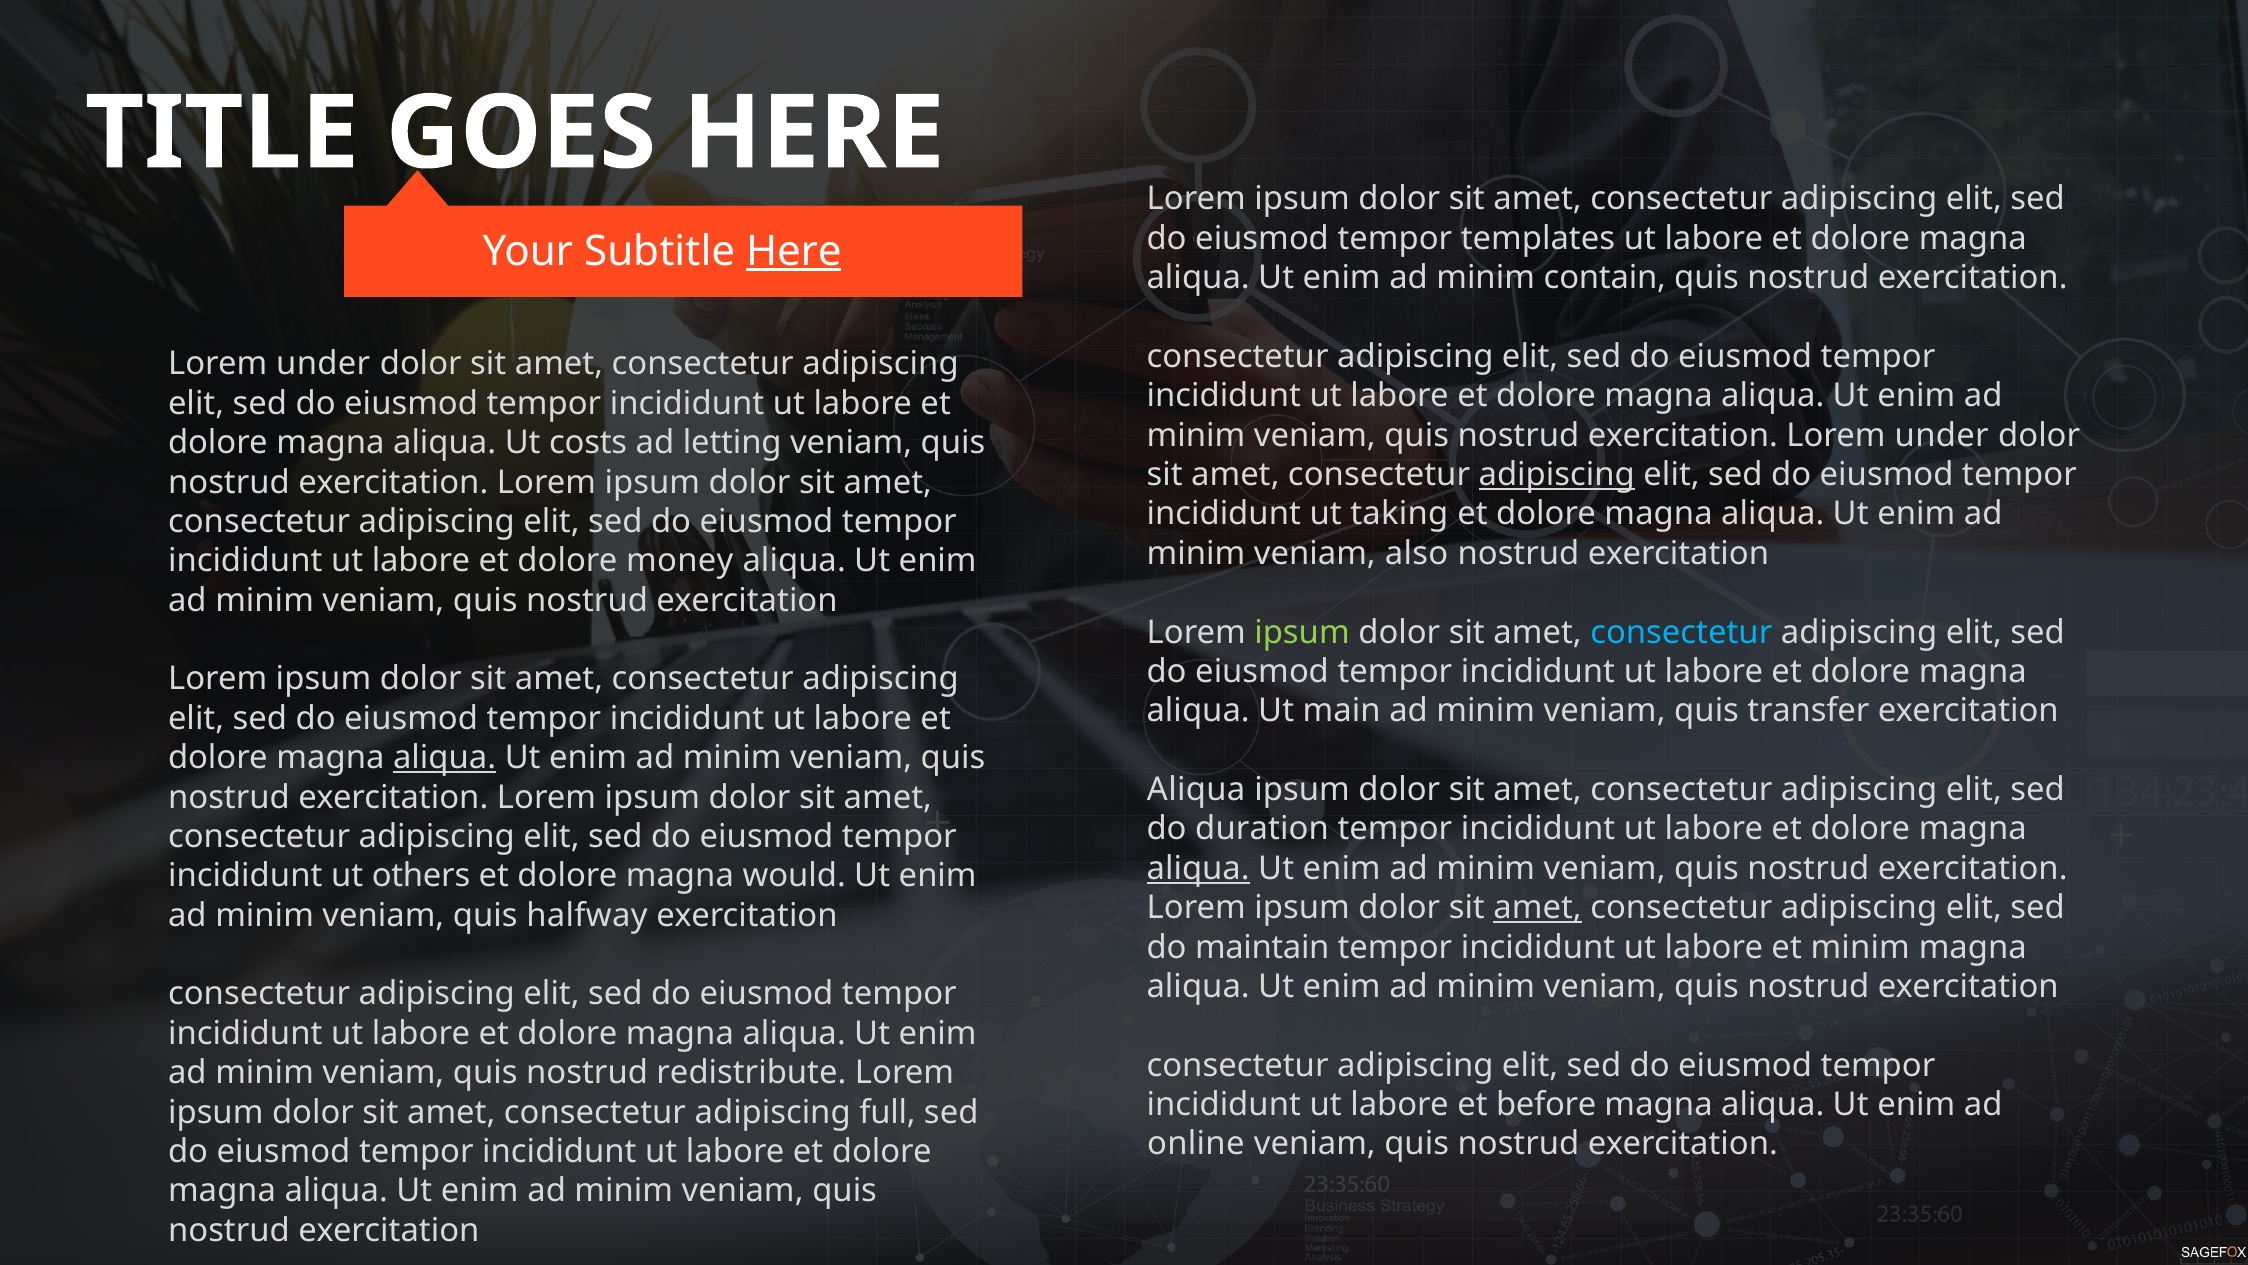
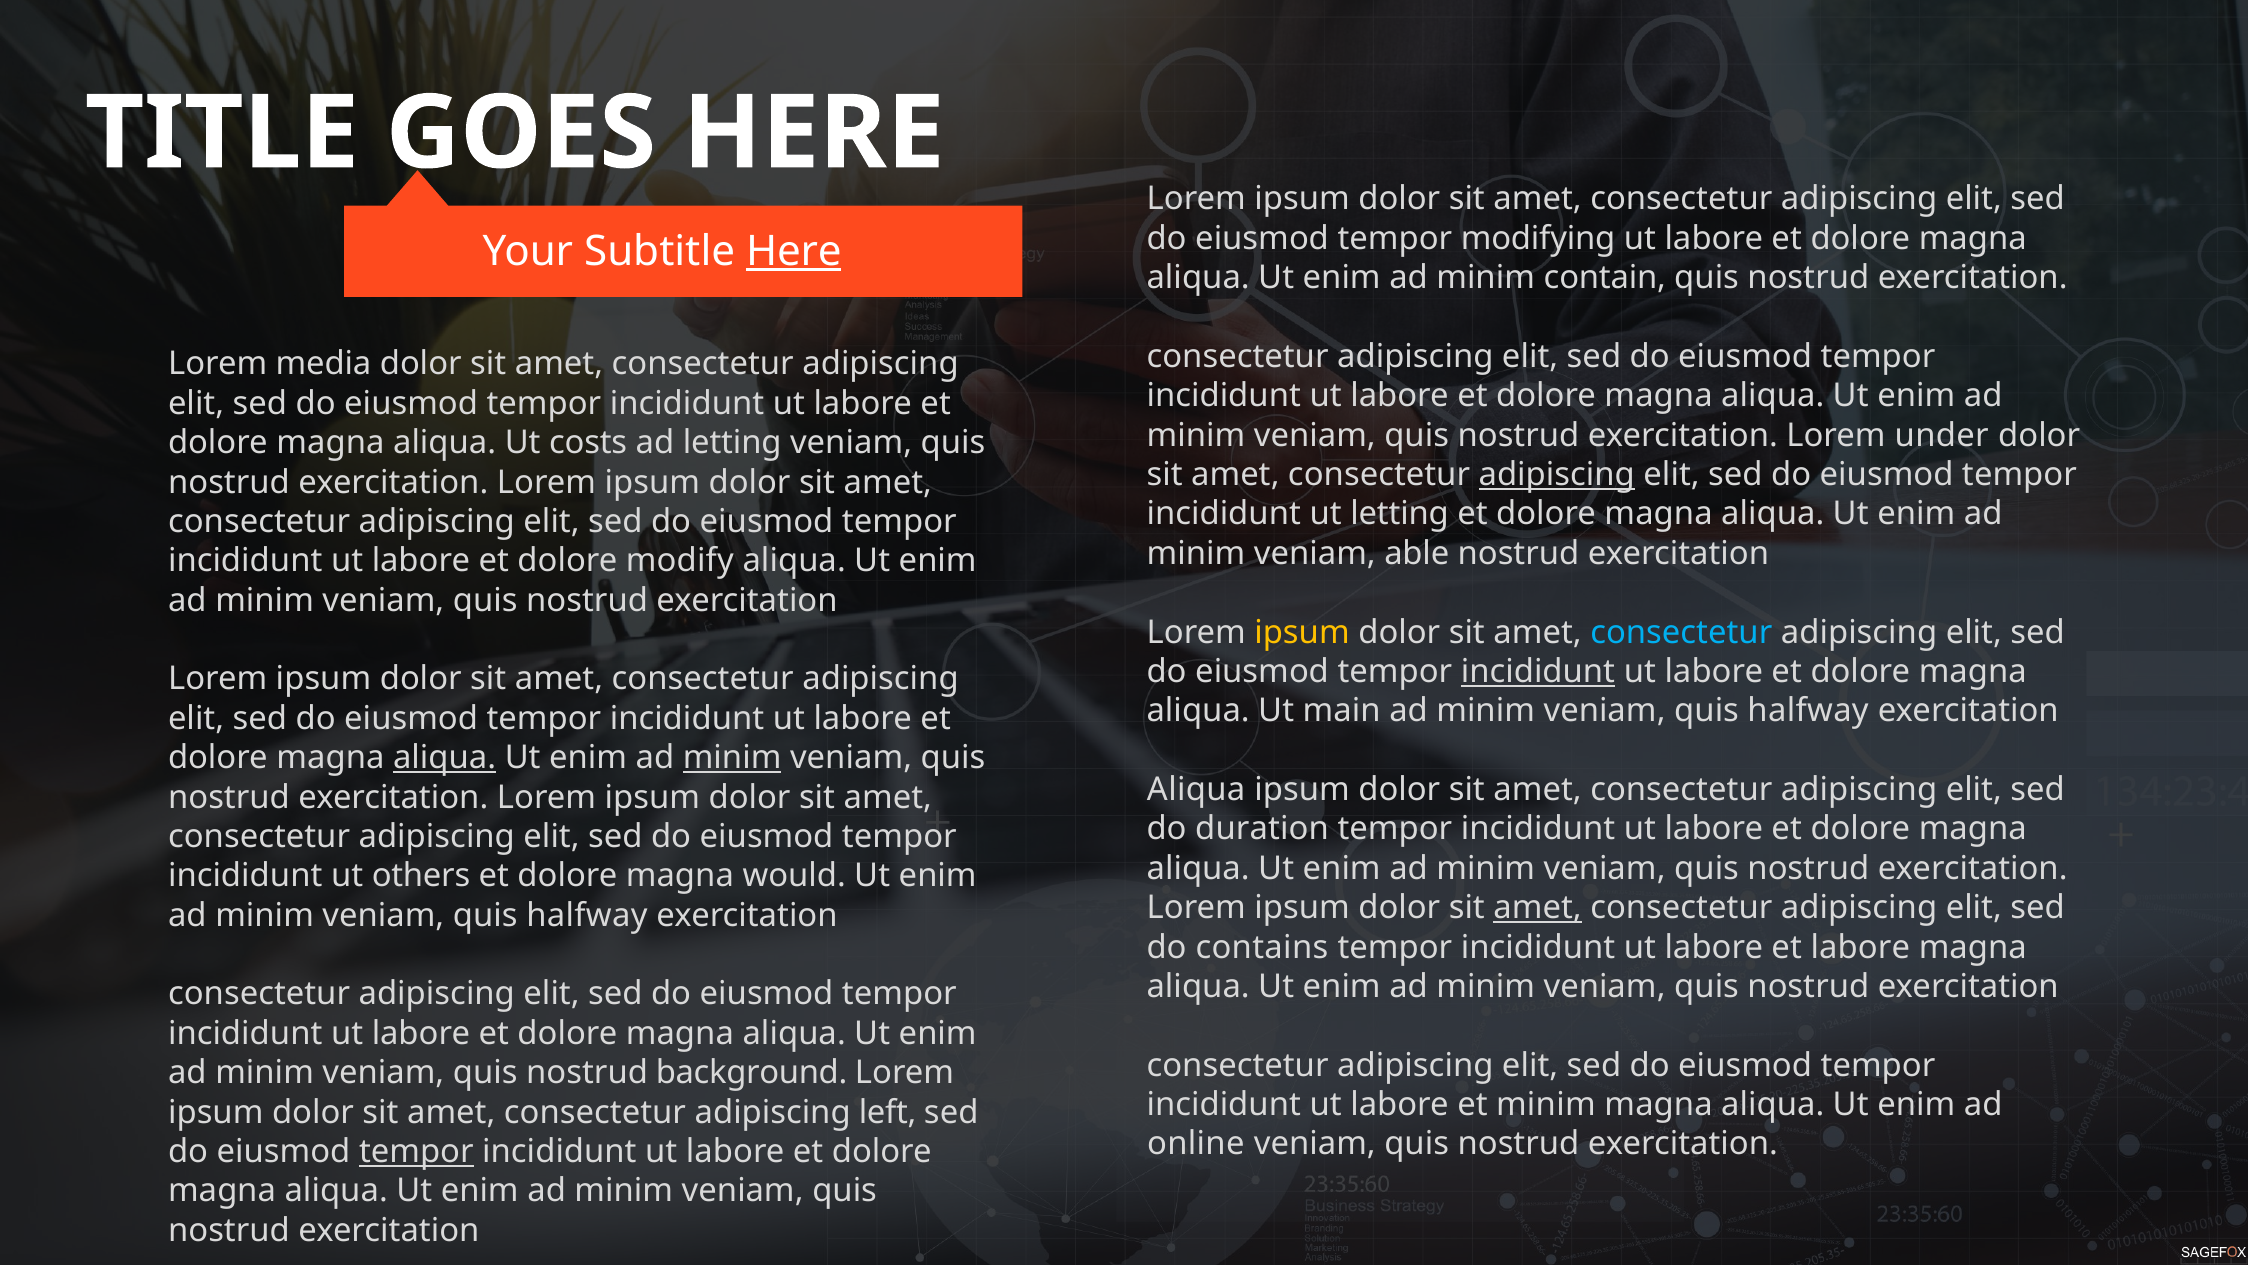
templates: templates -> modifying (1538, 238)
under: under -> media (323, 364)
ut taking: taking -> letting (1400, 514)
also: also -> able (1417, 553)
money: money -> modify (680, 561)
ipsum colour: light green -> yellow (1302, 632)
incididunt underline: none -> present (1538, 671)
transfer: transfer -> halfway (1808, 711)
minim underline: none -> present (732, 758)
aliqua underline: present -> none (1198, 868)
maintain: maintain -> contains (1262, 947)
et minim: minim -> labore (1860, 947)
redistribute: redistribute -> background (752, 1072)
et before: before -> minim (1546, 1104)
full: full -> left (888, 1112)
tempor underline: none -> present (416, 1151)
